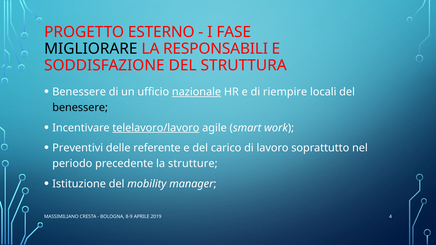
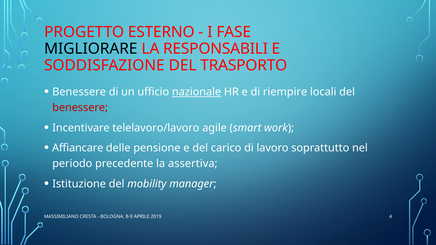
STRUTTURA: STRUTTURA -> TRASPORTO (244, 65)
benessere colour: black -> red (80, 108)
telelavoro/lavoro underline: present -> none (156, 128)
Preventivi: Preventivi -> Affiancare (78, 148)
referente: referente -> pensione (157, 148)
strutture: strutture -> assertiva (193, 164)
